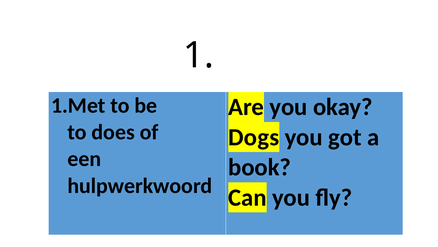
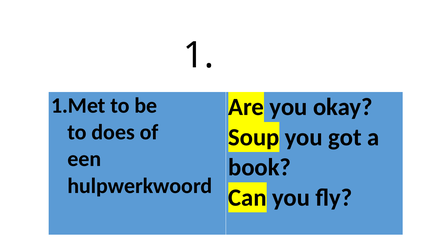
Dogs: Dogs -> Soup (254, 137)
